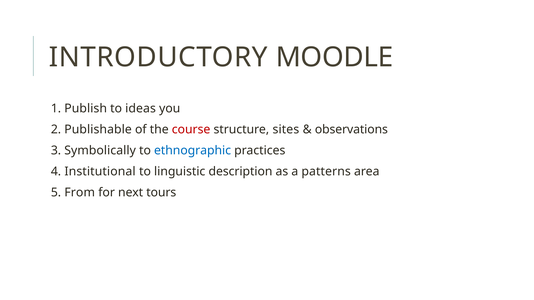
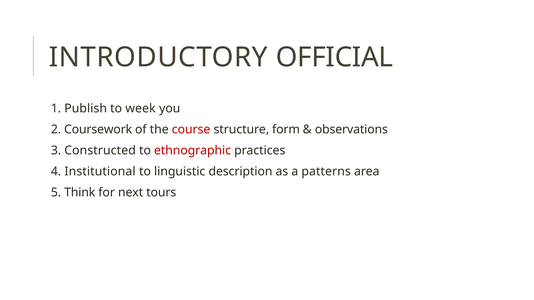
MOODLE: MOODLE -> OFFICIAL (334, 57)
ideas: ideas -> week (141, 109)
Publishable: Publishable -> Coursework (98, 130)
sites: sites -> form (286, 130)
Symbolically: Symbolically -> Constructed (100, 151)
ethnographic colour: blue -> red (193, 151)
From: From -> Think (80, 193)
